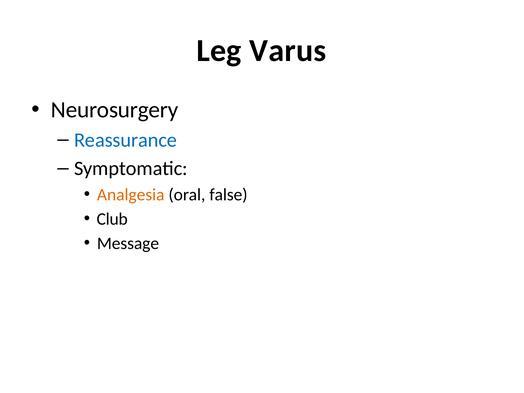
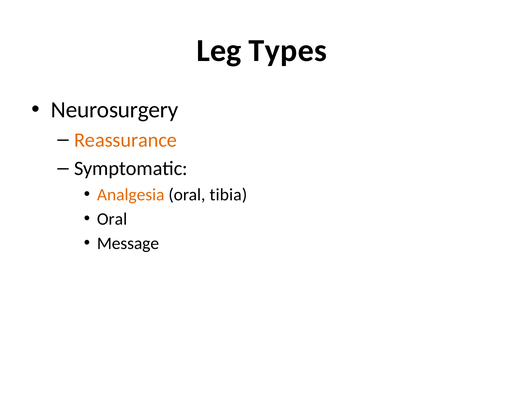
Varus: Varus -> Types (288, 51)
Reassurance colour: blue -> orange (126, 140)
false: false -> tibia (228, 195)
Club: Club -> Oral (112, 219)
